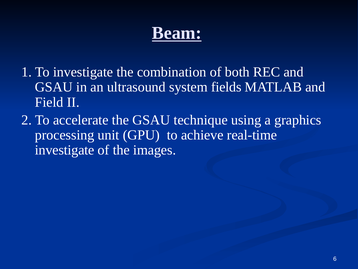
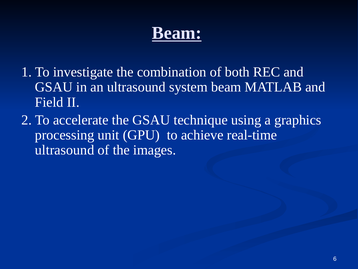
system fields: fields -> beam (226, 87)
investigate: investigate -> ultrasound (65, 150)
